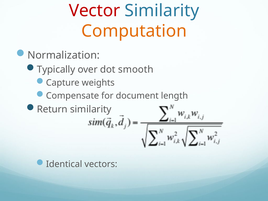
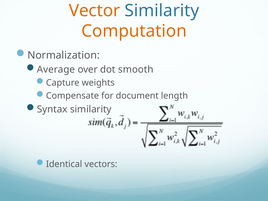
Vector colour: red -> orange (95, 11)
Typically: Typically -> Average (56, 69)
Return: Return -> Syntax (52, 109)
